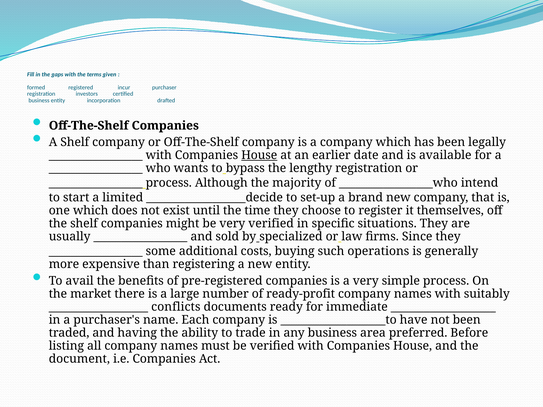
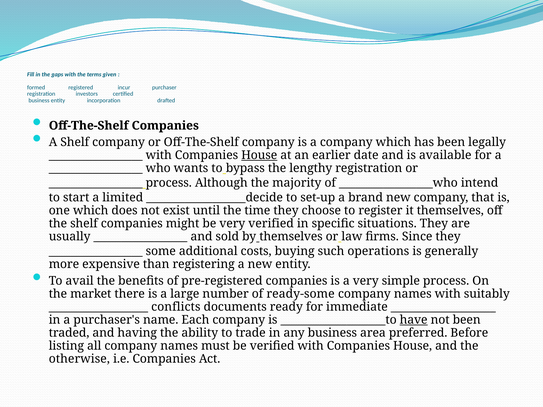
by specialized: specialized -> themselves (291, 237)
ready-profit: ready-profit -> ready-some (301, 294)
have underline: none -> present (414, 320)
document: document -> otherwise (79, 359)
